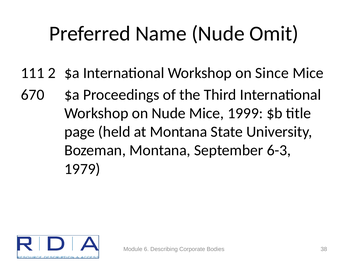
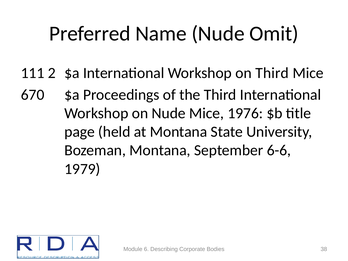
on Since: Since -> Third (272, 73)
1999: 1999 -> 1976 (245, 113)
6-3: 6-3 -> 6-6 (279, 150)
